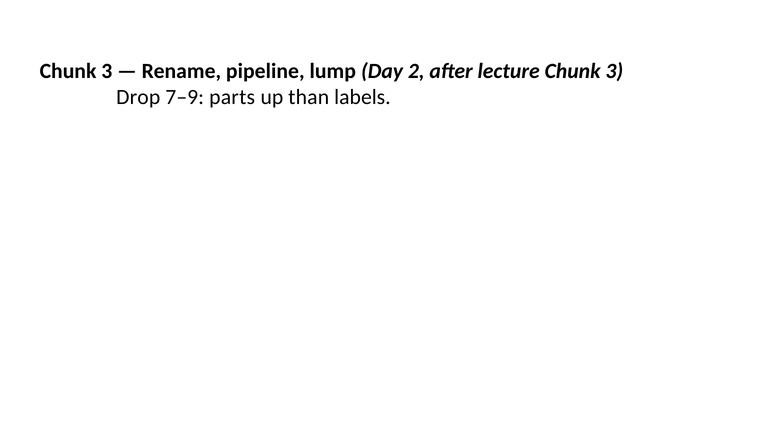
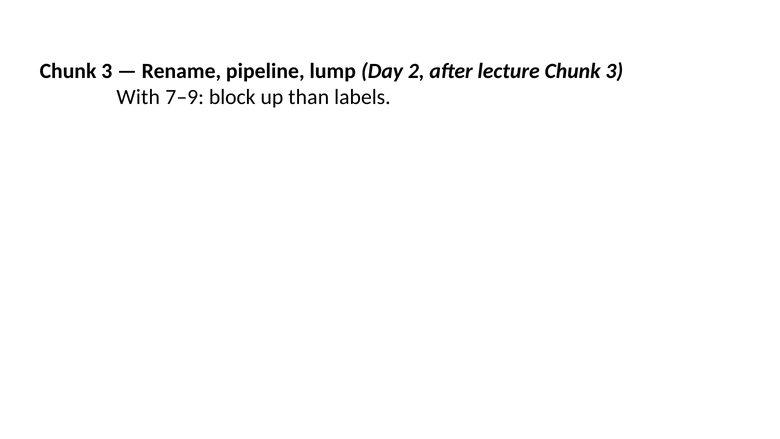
Drop: Drop -> With (138, 97)
parts: parts -> block (232, 97)
